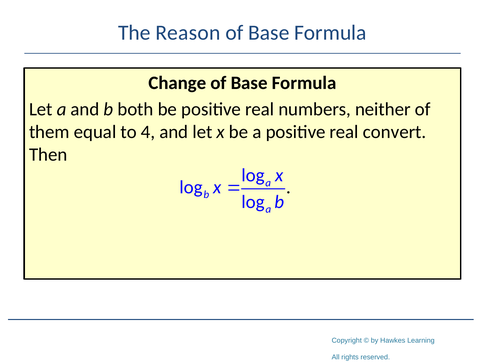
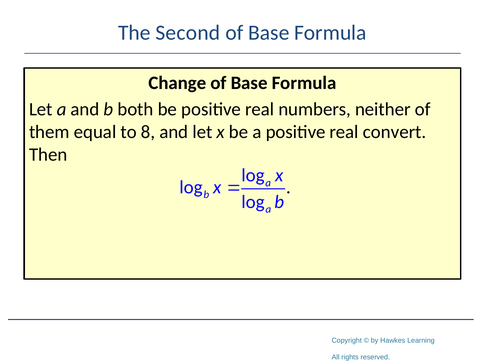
Reason: Reason -> Second (188, 33)
4: 4 -> 8 (148, 132)
